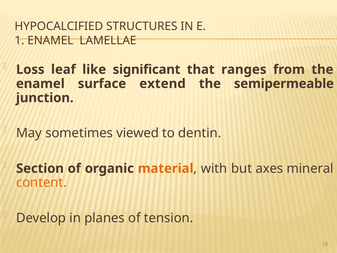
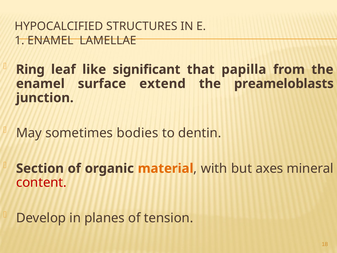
Loss: Loss -> Ring (30, 69)
ranges: ranges -> papilla (244, 69)
semipermeable: semipermeable -> preameloblasts (284, 84)
viewed: viewed -> bodies (137, 133)
content colour: orange -> red (41, 182)
